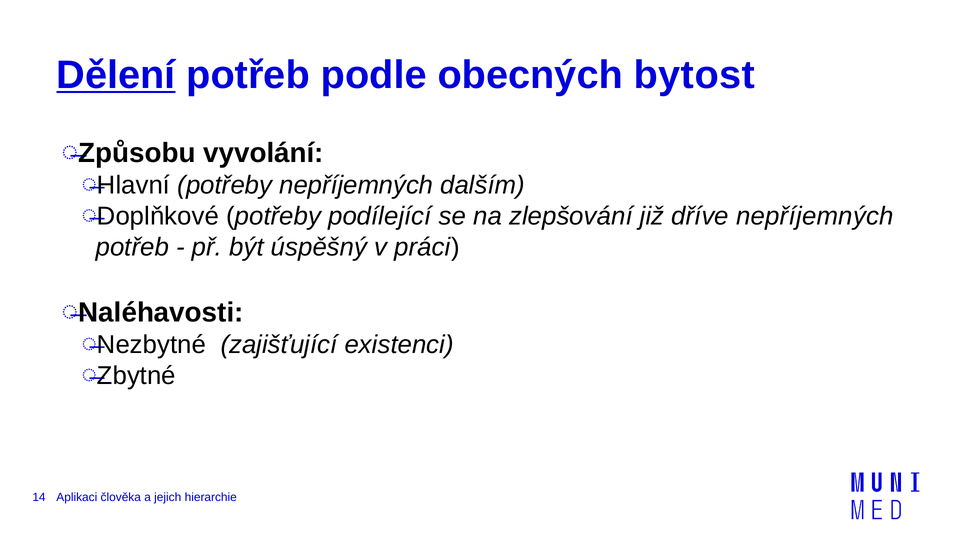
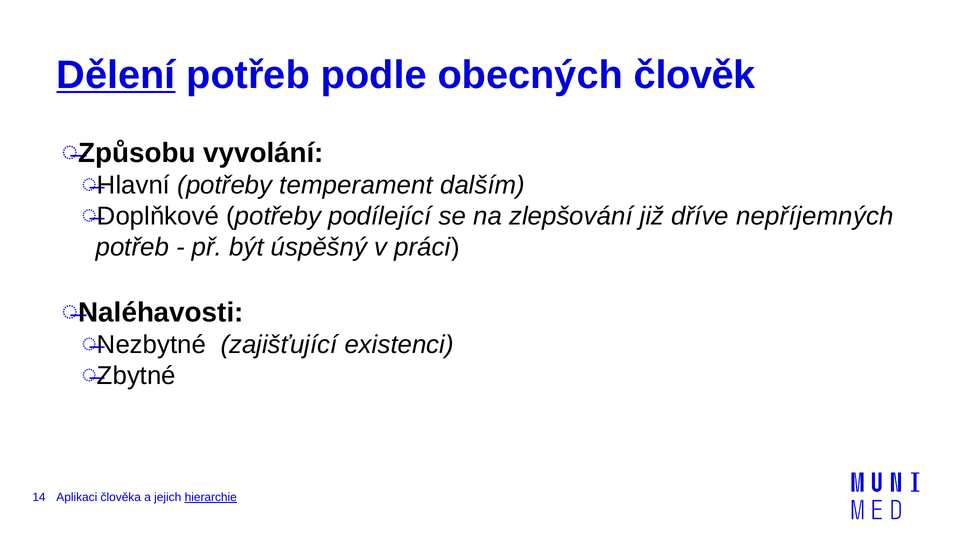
bytost: bytost -> člověk (695, 75)
potřeby nepříjemných: nepříjemných -> temperament (356, 185)
hierarchie underline: none -> present (211, 498)
